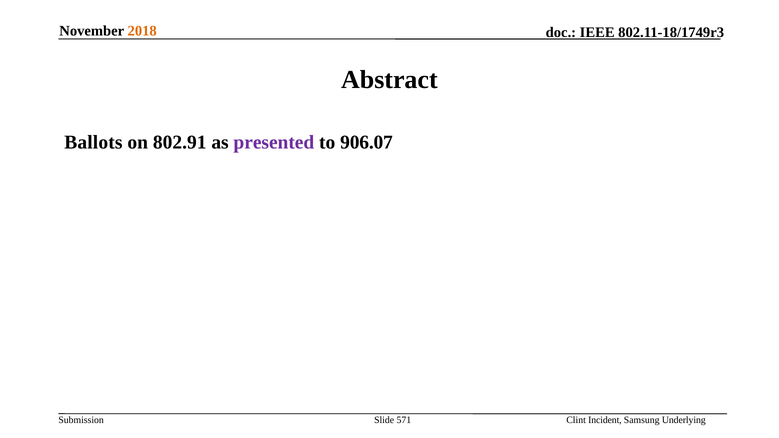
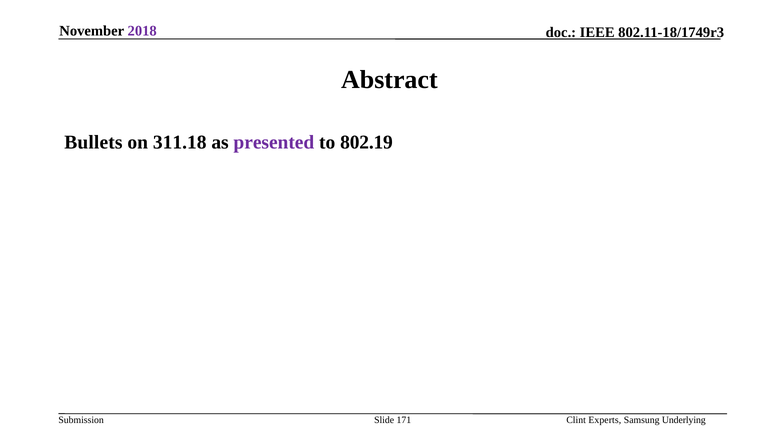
2018 colour: orange -> purple (142, 31)
Ballots: Ballots -> Bullets (93, 143)
802.91: 802.91 -> 311.18 (180, 143)
906.07: 906.07 -> 802.19 (367, 143)
571: 571 -> 171 (404, 420)
Incident: Incident -> Experts (605, 420)
